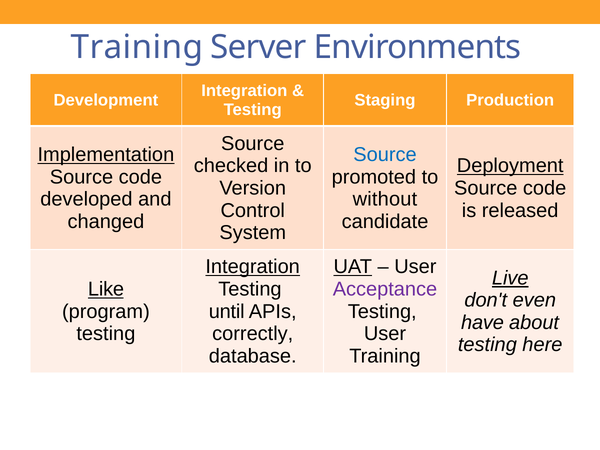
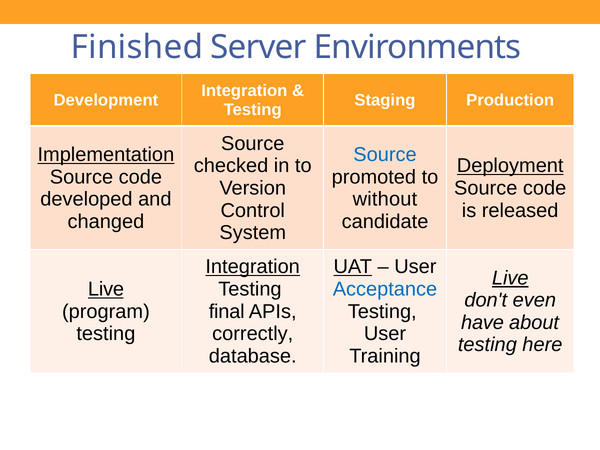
Training: Training -> Finished (137, 47)
Like: Like -> Live (106, 289)
Acceptance colour: purple -> blue (385, 289)
until: until -> final (227, 311)
